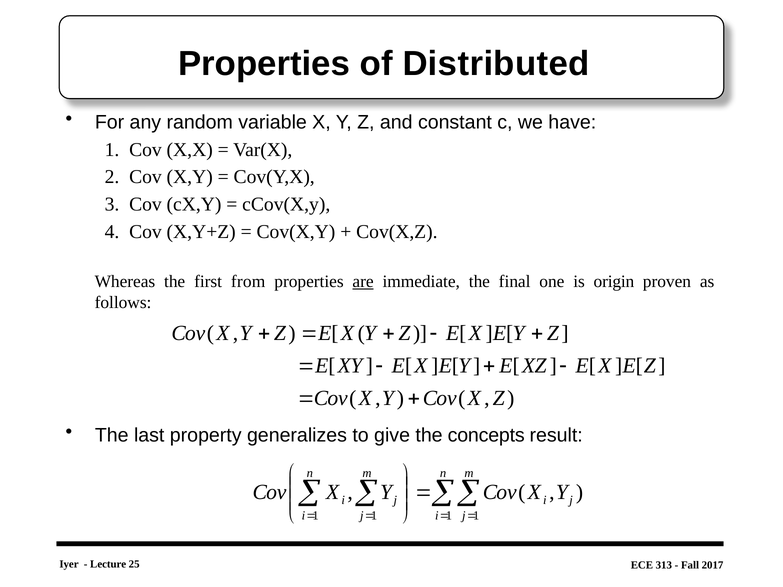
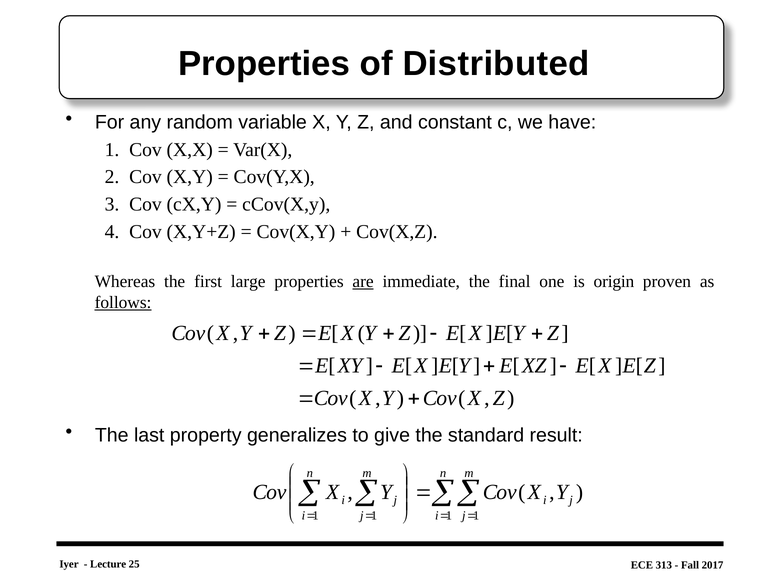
from: from -> large (248, 282)
follows underline: none -> present (123, 303)
concepts: concepts -> standard (486, 435)
